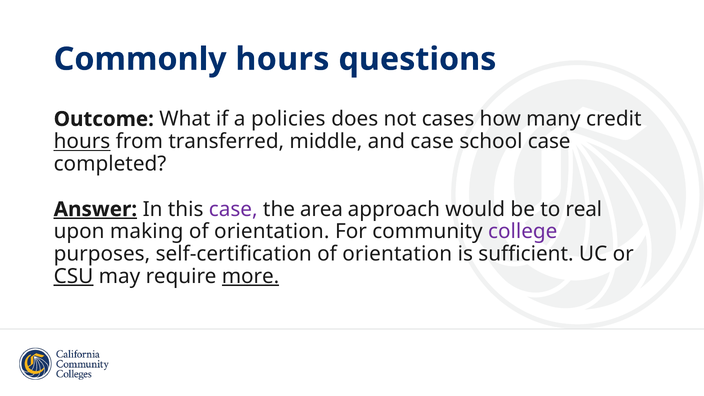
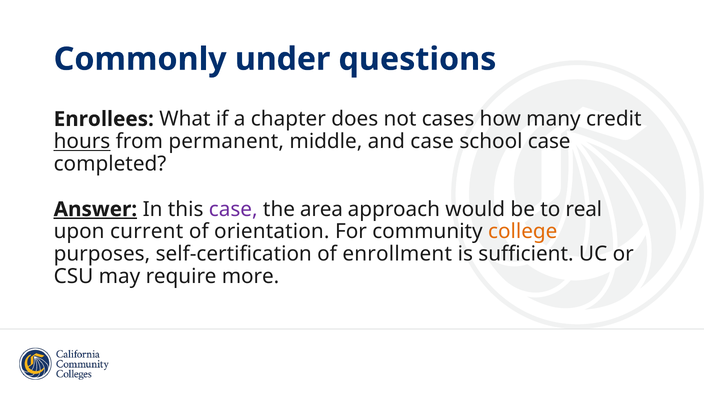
Commonly hours: hours -> under (283, 59)
Outcome: Outcome -> Enrollees (104, 119)
policies: policies -> chapter (288, 119)
transferred: transferred -> permanent (226, 141)
making: making -> current (147, 232)
college colour: purple -> orange (523, 232)
self-certification of orientation: orientation -> enrollment (397, 254)
CSU underline: present -> none (73, 276)
more underline: present -> none (250, 276)
